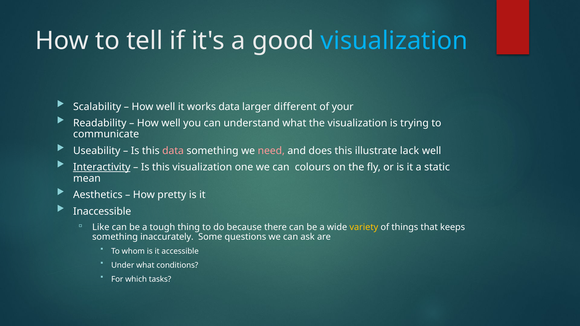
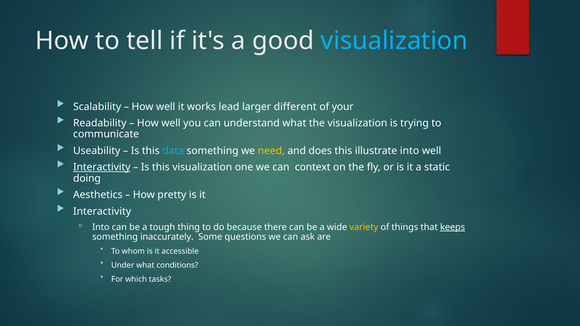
works data: data -> lead (229, 107)
data colour: pink -> light blue (173, 151)
need colour: pink -> yellow (271, 151)
illustrate lack: lack -> into (410, 151)
colours: colours -> context (313, 167)
mean: mean -> doing (87, 179)
Inaccessible: Inaccessible -> Interactivity (102, 212)
Like: Like -> Into (101, 227)
keeps underline: none -> present (453, 227)
